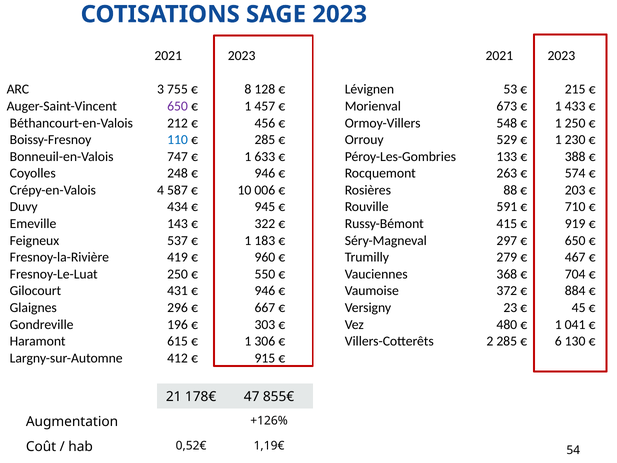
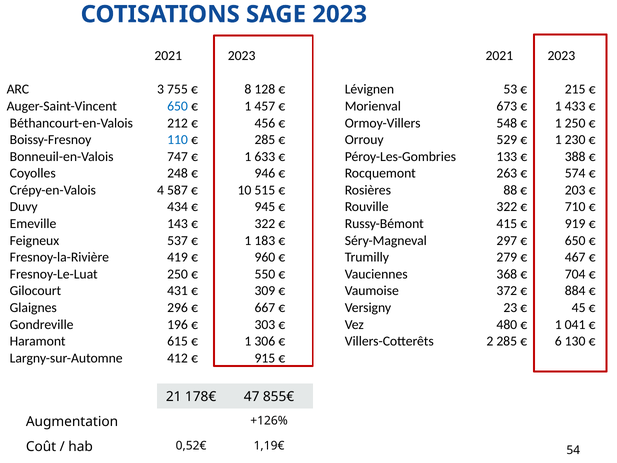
650 colour: purple -> blue (178, 106)
006: 006 -> 515 (265, 190)
Rouville 591: 591 -> 322 (507, 207)
946: 946 -> 309 (265, 291)
